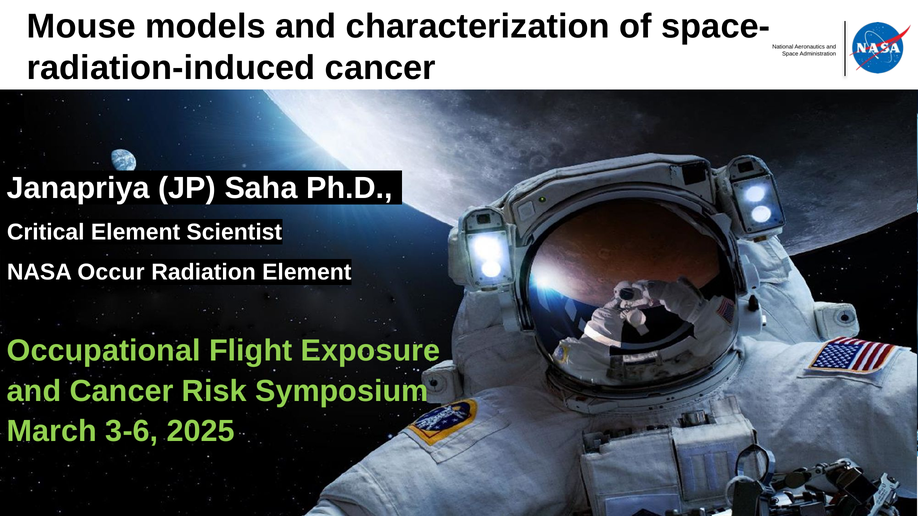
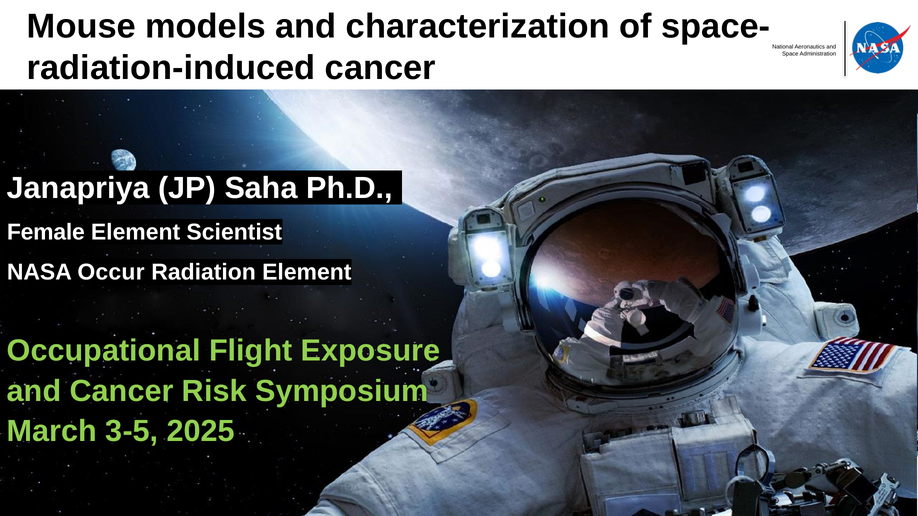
Critical: Critical -> Female (46, 232)
3-6: 3-6 -> 3-5 (132, 431)
